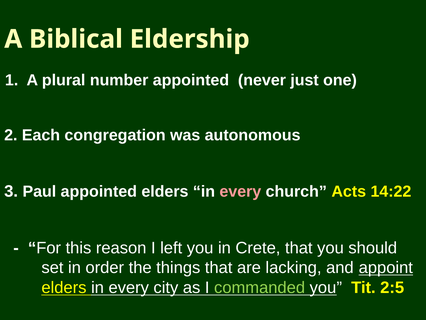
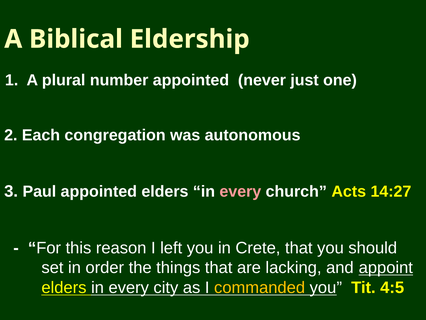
14:22: 14:22 -> 14:27 (391, 191)
commanded colour: light green -> yellow (260, 287)
2:5: 2:5 -> 4:5 (392, 287)
